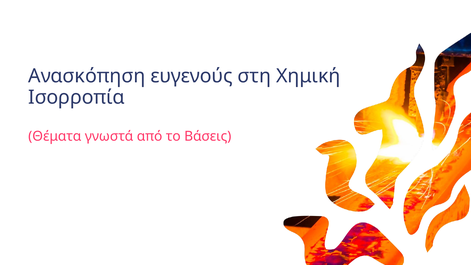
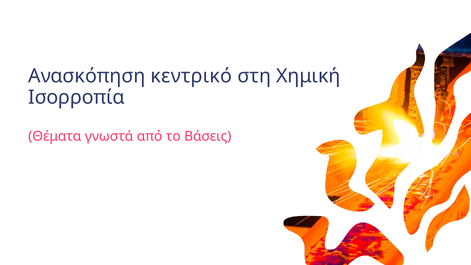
ευγενούς: ευγενούς -> κεντρικό (191, 76)
